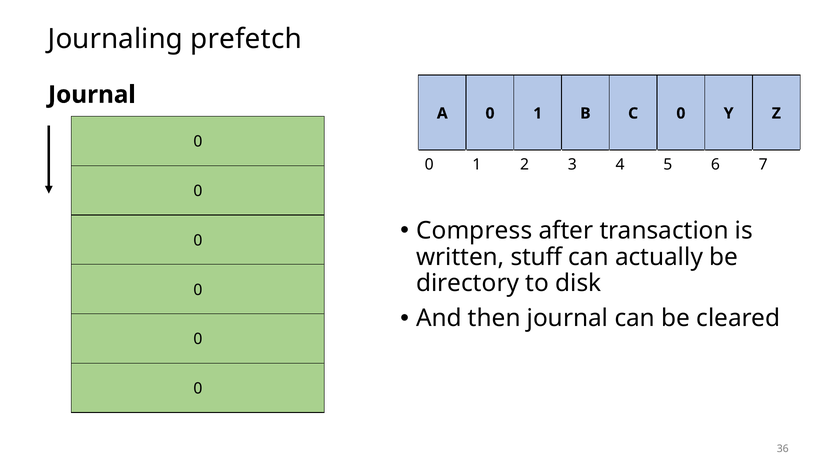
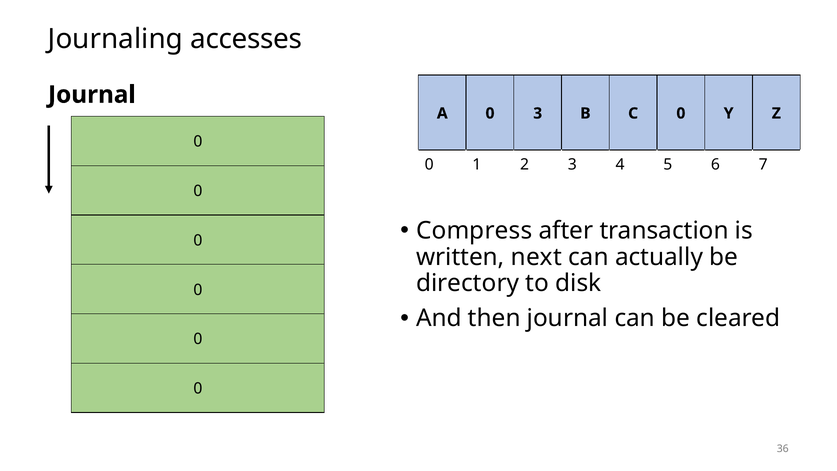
prefetch: prefetch -> accesses (246, 39)
A 0 1: 1 -> 3 (538, 113)
stuff: stuff -> next (536, 257)
